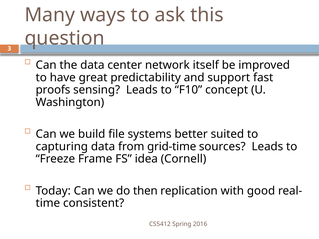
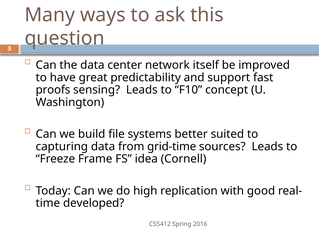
then: then -> high (145, 191)
consistent: consistent -> developed (94, 203)
